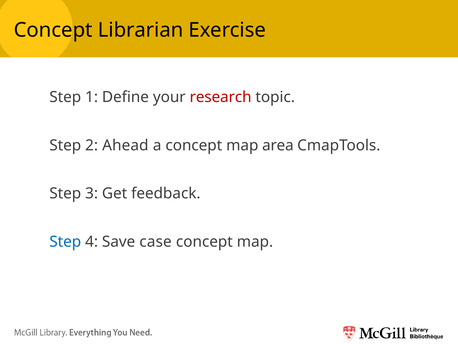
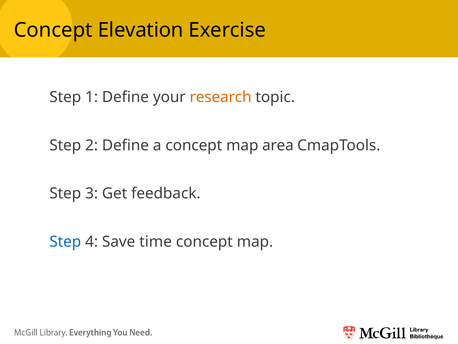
Librarian: Librarian -> Elevation (141, 30)
research colour: red -> orange (221, 97)
2 Ahead: Ahead -> Define (125, 145)
case: case -> time (156, 241)
